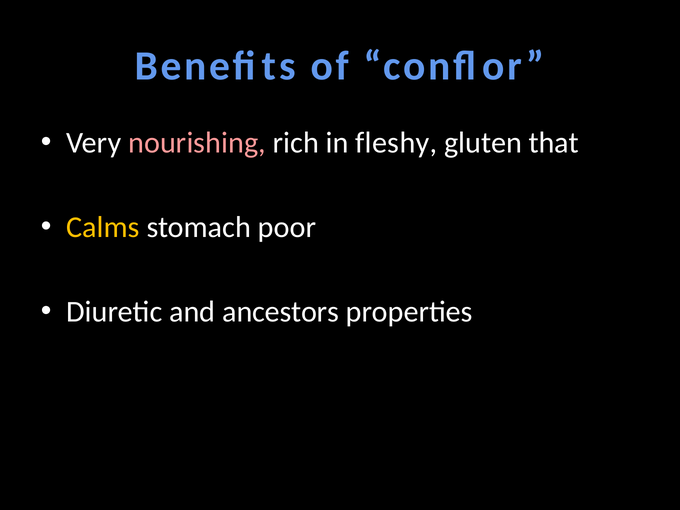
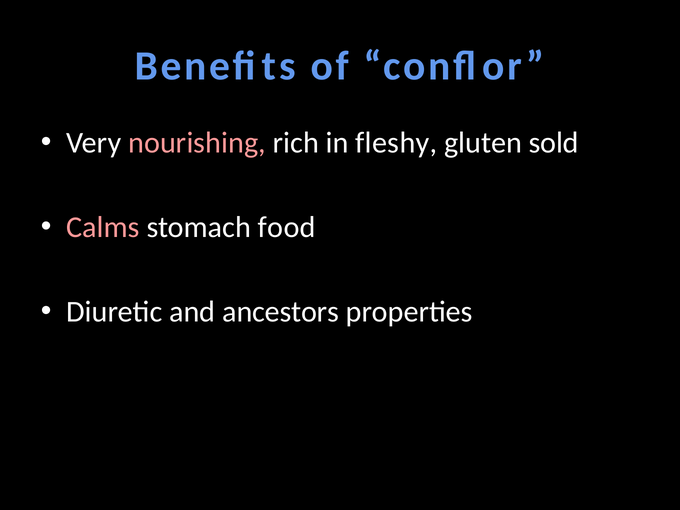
that: that -> sold (554, 143)
Calms colour: yellow -> pink (103, 227)
poor: poor -> food (287, 227)
